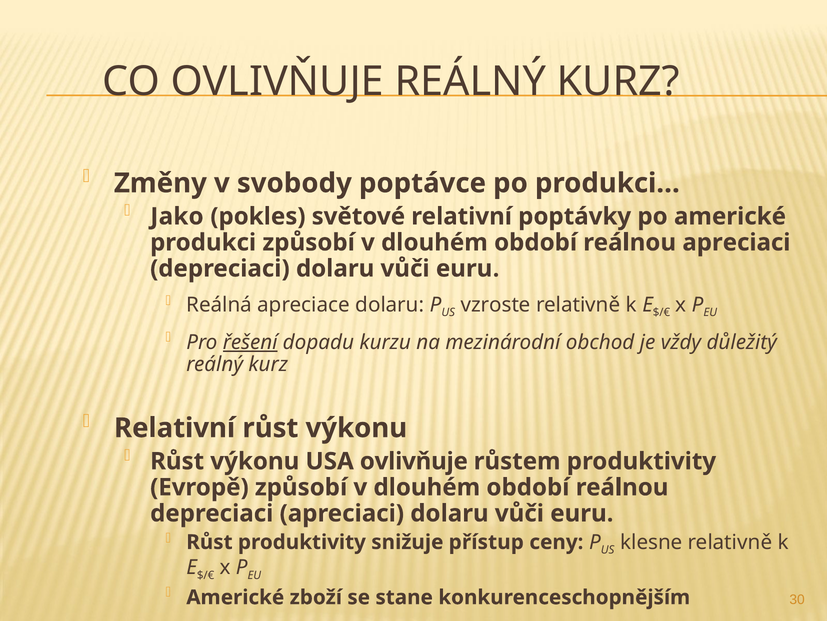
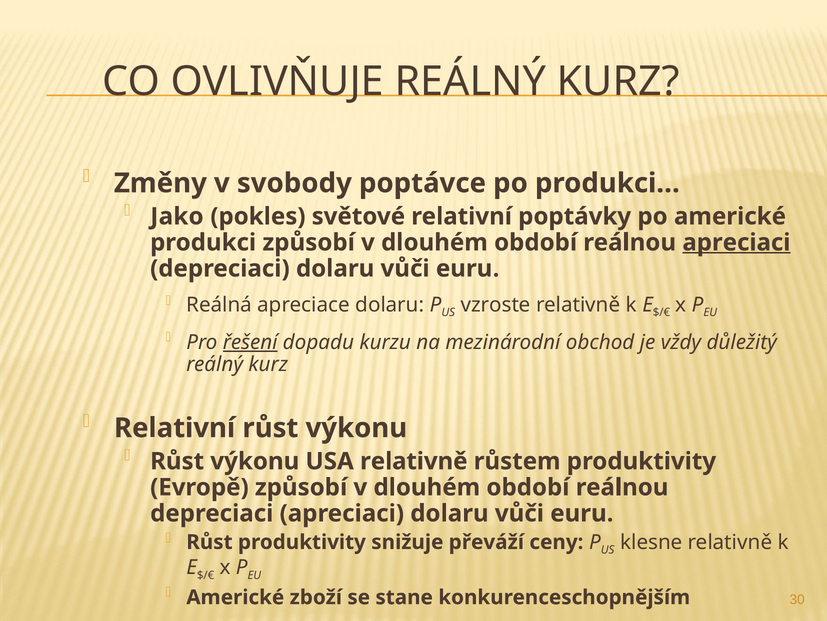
apreciaci underline: none -> present (736, 242)
USA ovlivňuje: ovlivňuje -> relativně (414, 461)
přístup: přístup -> převáží (486, 542)
